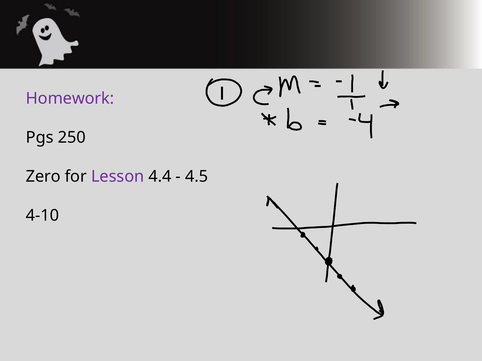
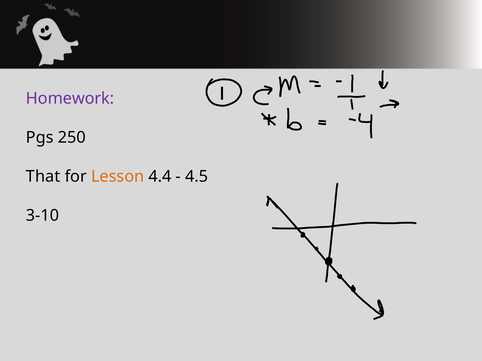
Zero: Zero -> That (43, 177)
Lesson colour: purple -> orange (118, 177)
4-10: 4-10 -> 3-10 (42, 216)
